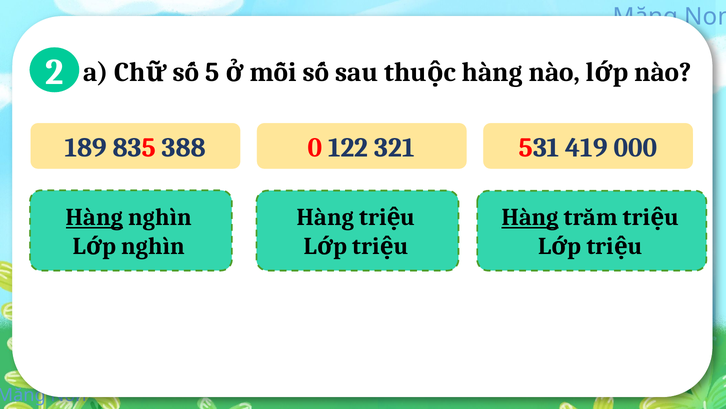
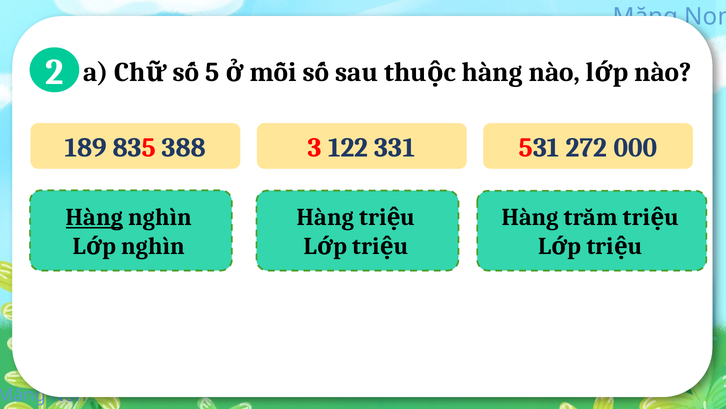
0: 0 -> 3 (315, 148)
321: 321 -> 331 (395, 148)
419: 419 -> 272 (586, 148)
Hàng underline: present -> none (530, 217)
